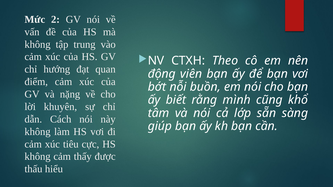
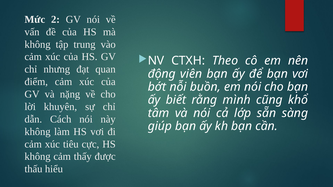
hướng: hướng -> nhưng (57, 69)
